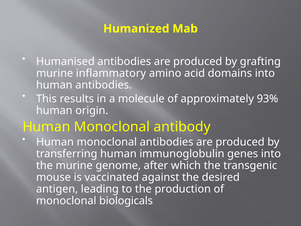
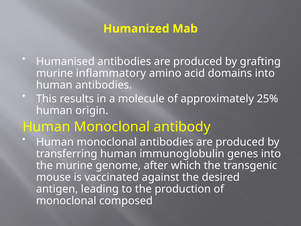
93%: 93% -> 25% (267, 99)
biologicals: biologicals -> composed (126, 201)
